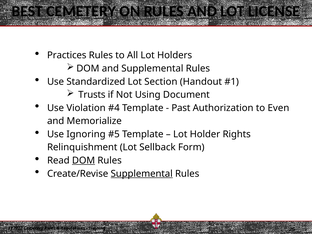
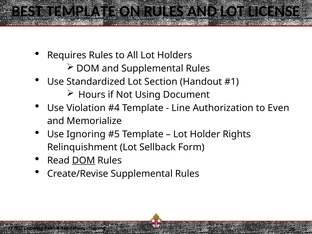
BEST CEMETERY: CEMETERY -> TEMPLATE (81, 11)
Practices: Practices -> Requires (67, 55)
Trusts: Trusts -> Hours (92, 95)
Past: Past -> Line (181, 108)
Supplemental underline: present -> none (142, 174)
